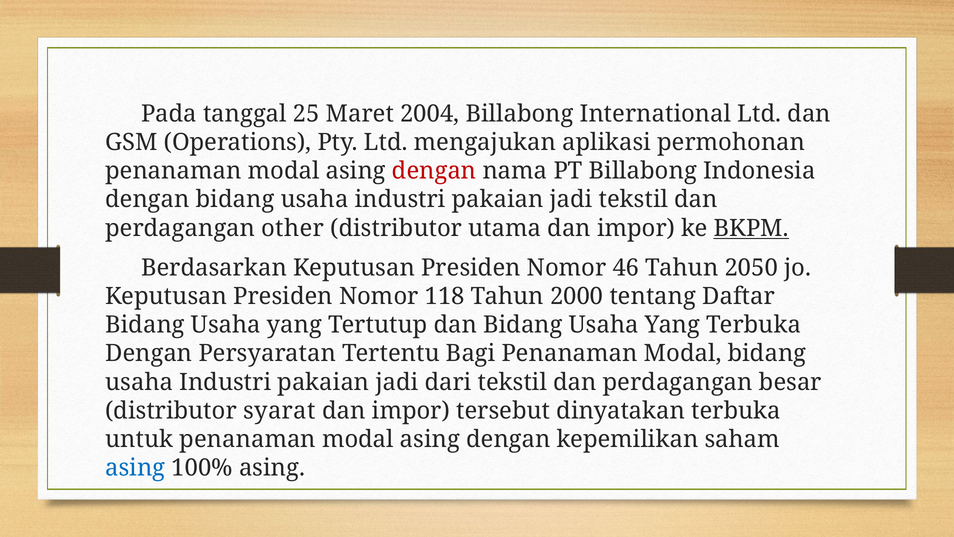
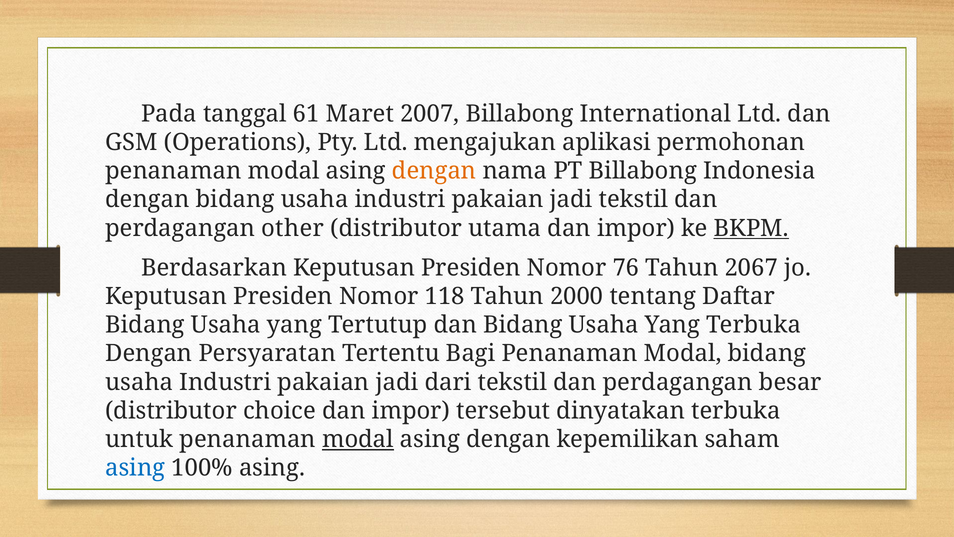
25: 25 -> 61 (306, 114)
2004: 2004 -> 2007 (430, 114)
dengan colour: red -> orange (434, 171)
46: 46 -> 76 (626, 267)
2050: 2050 -> 2067 (751, 267)
syarat: syarat -> choice (280, 411)
modal underline: none -> present (358, 439)
